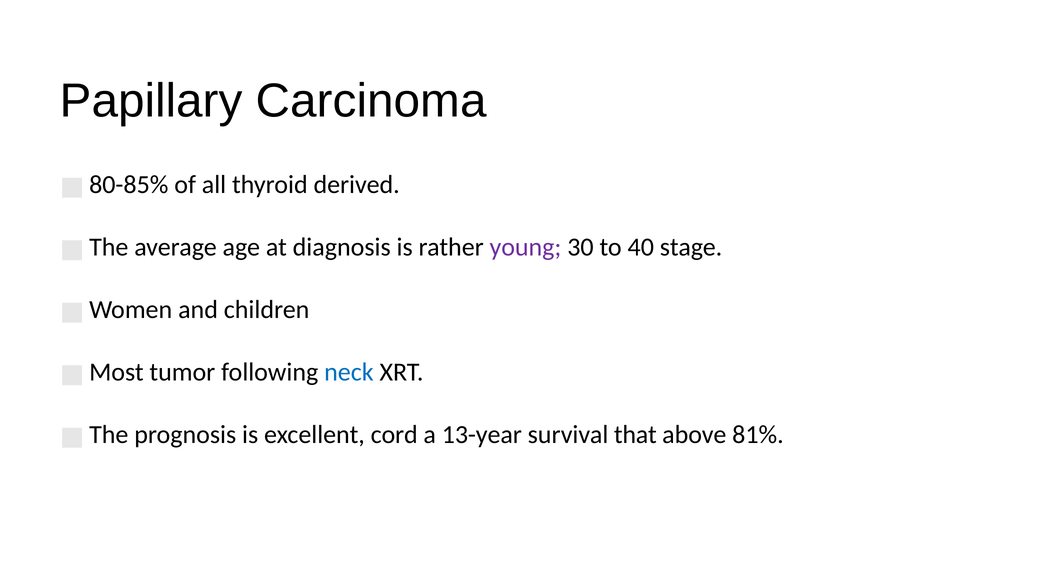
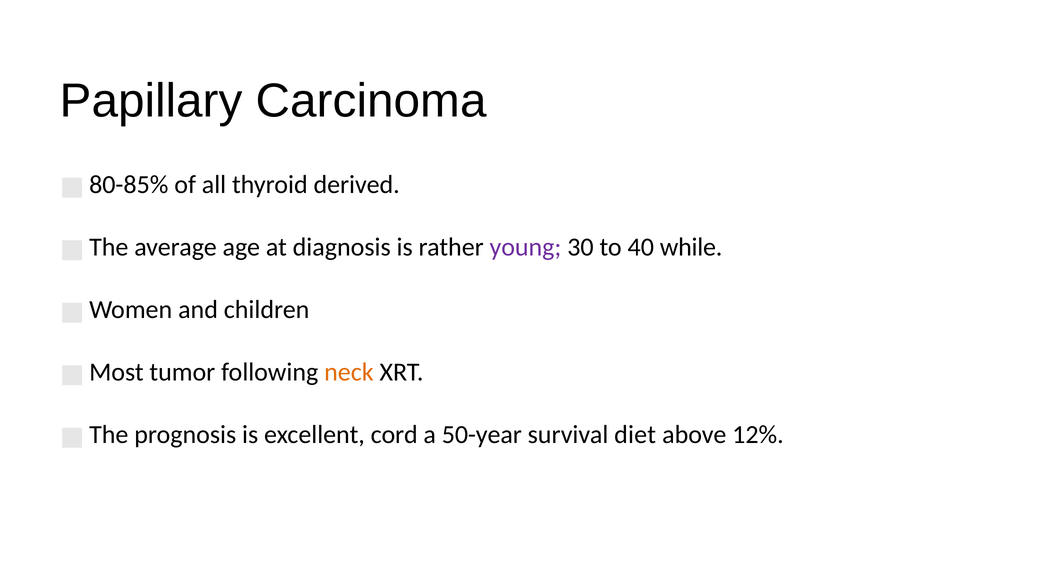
stage: stage -> while (691, 247)
neck colour: blue -> orange (349, 372)
13-year: 13-year -> 50-year (482, 434)
that: that -> diet (635, 434)
81%: 81% -> 12% (758, 434)
